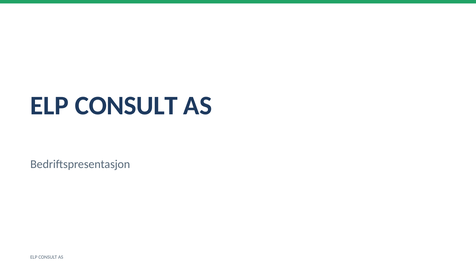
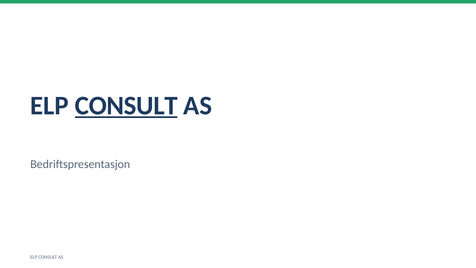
CONSULT underline: none -> present (126, 106)
